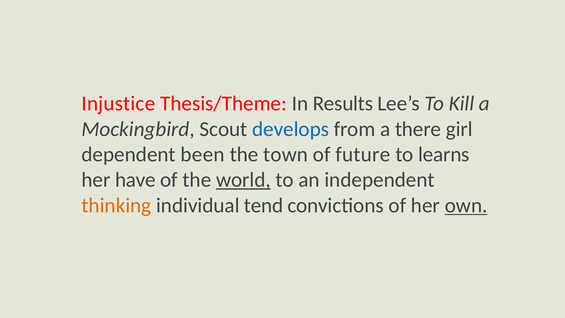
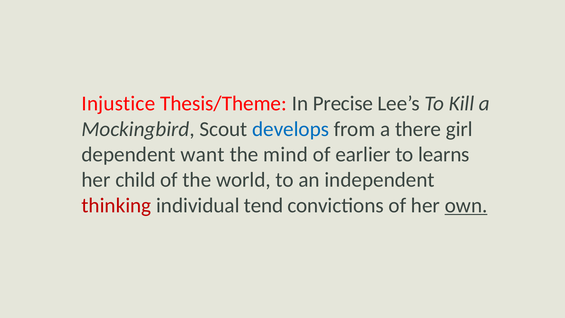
Results: Results -> Precise (343, 104)
been: been -> want (203, 154)
town: town -> mind (286, 154)
future: future -> earlier (363, 154)
have: have -> child (135, 180)
world underline: present -> none (243, 180)
thinking colour: orange -> red (116, 205)
